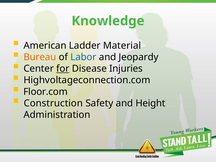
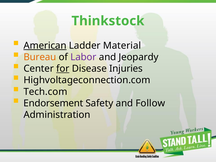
Knowledge: Knowledge -> Thinkstock (108, 21)
American underline: none -> present (45, 46)
Labor colour: blue -> purple (83, 57)
Floor.com: Floor.com -> Tech.com (45, 92)
Construction: Construction -> Endorsement (53, 103)
Height: Height -> Follow (150, 103)
